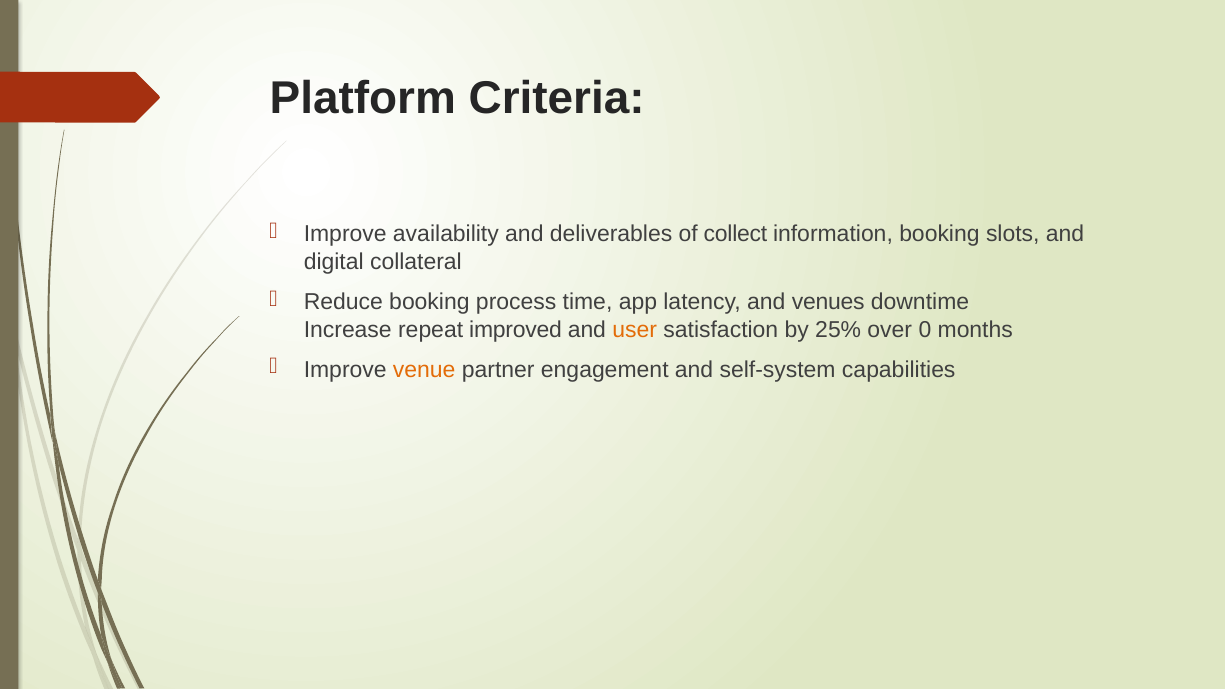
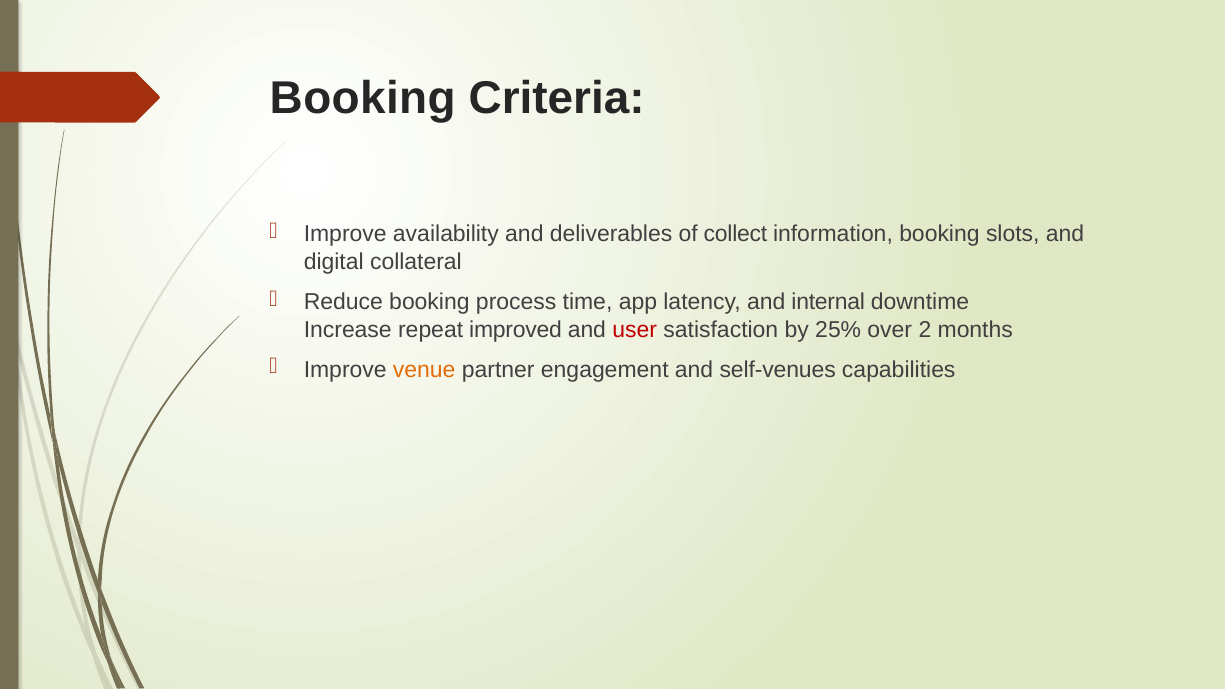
Platform: Platform -> Booking (363, 98)
venues: venues -> internal (828, 302)
user colour: orange -> red (635, 330)
0: 0 -> 2 (925, 330)
self-system: self-system -> self-venues (778, 370)
